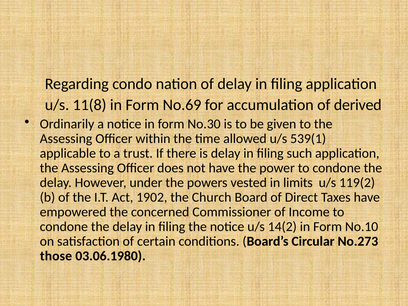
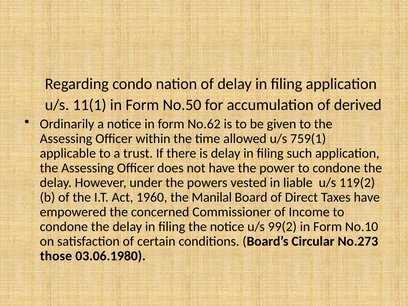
11(8: 11(8 -> 11(1 (90, 105)
No.69: No.69 -> No.50 (182, 105)
No.30: No.30 -> No.62 (204, 124)
539(1: 539(1 -> 759(1 (308, 139)
limits: limits -> liable (298, 183)
1902: 1902 -> 1960 (152, 197)
Church: Church -> Manilal (212, 197)
14(2: 14(2 -> 99(2 (282, 227)
